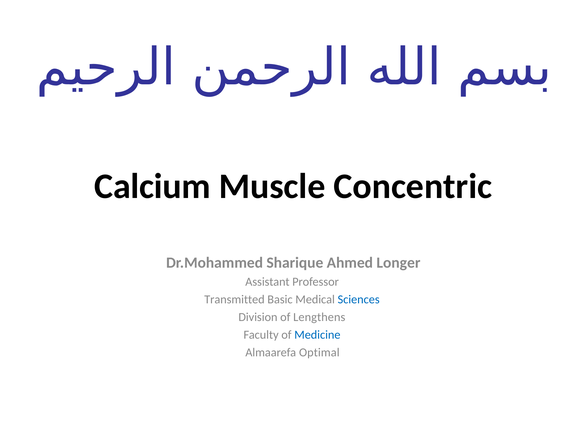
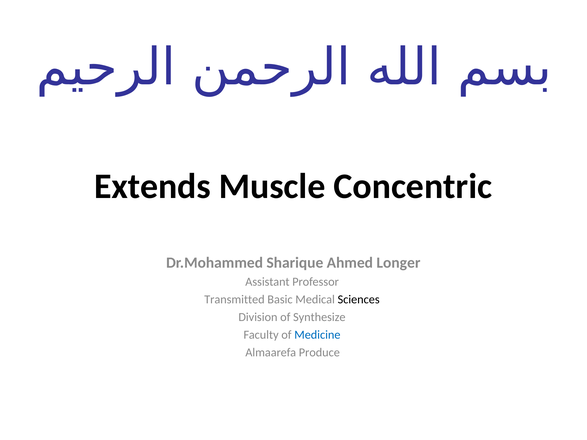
Calcium: Calcium -> Extends (152, 186)
Sciences colour: blue -> black (359, 300)
Lengthens: Lengthens -> Synthesize (319, 317)
Optimal: Optimal -> Produce (319, 353)
